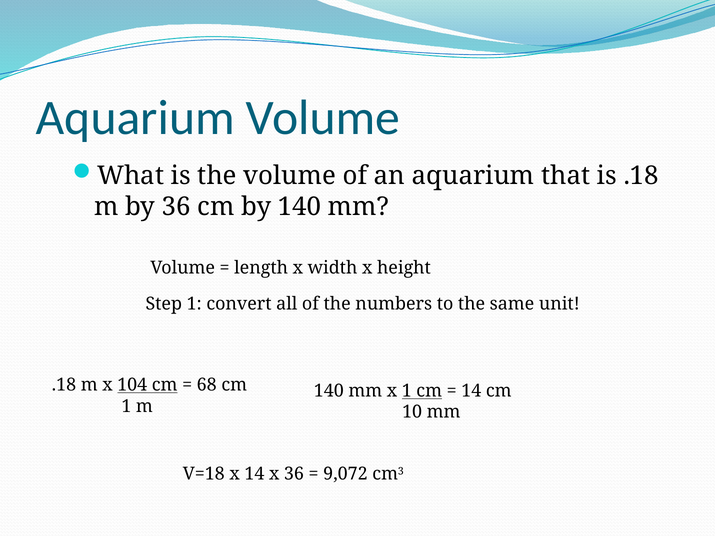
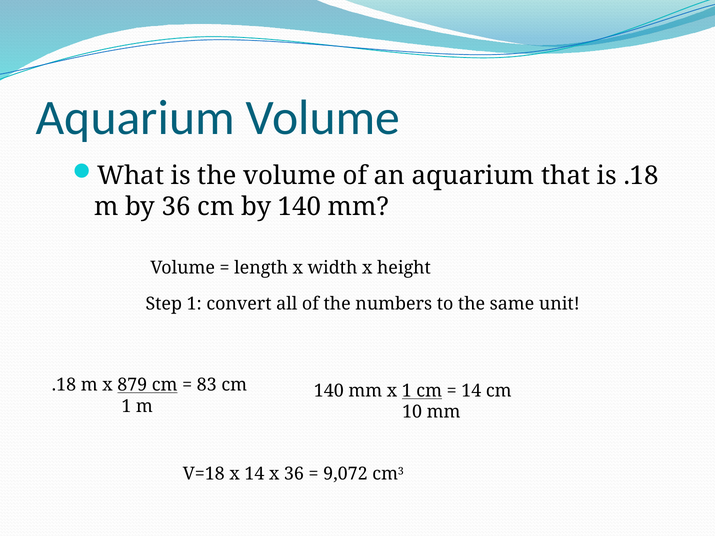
104: 104 -> 879 (132, 385)
68: 68 -> 83 (207, 385)
